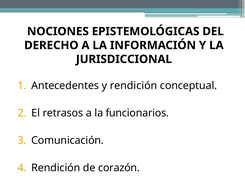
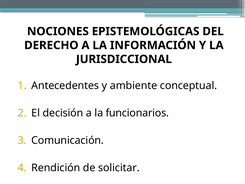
y rendición: rendición -> ambiente (134, 85)
retrasos: retrasos -> decisión (63, 113)
corazón: corazón -> solicitar (119, 168)
